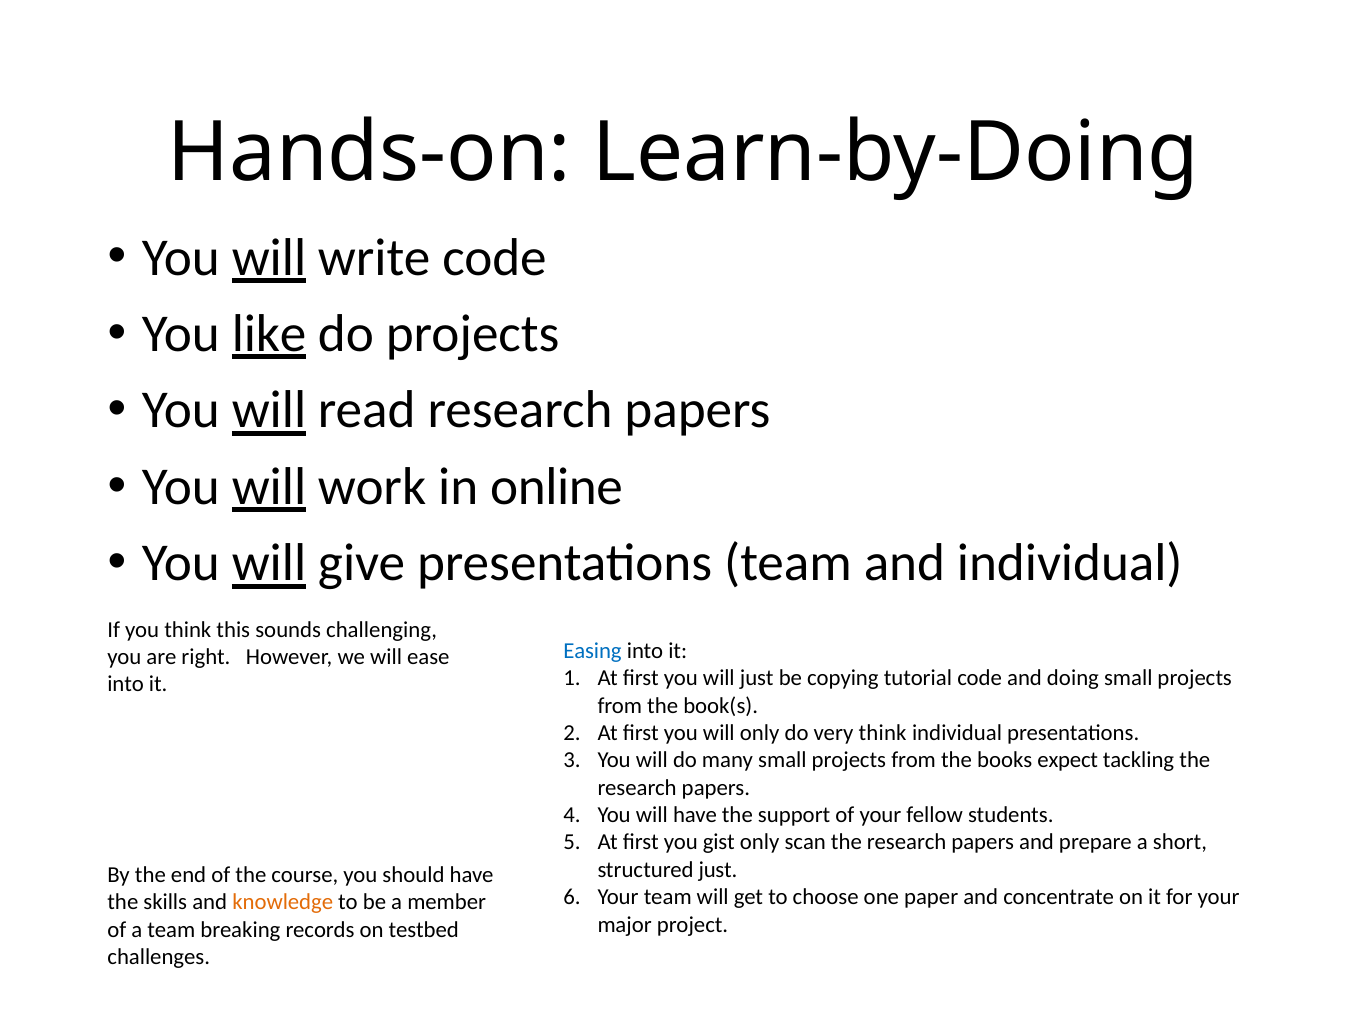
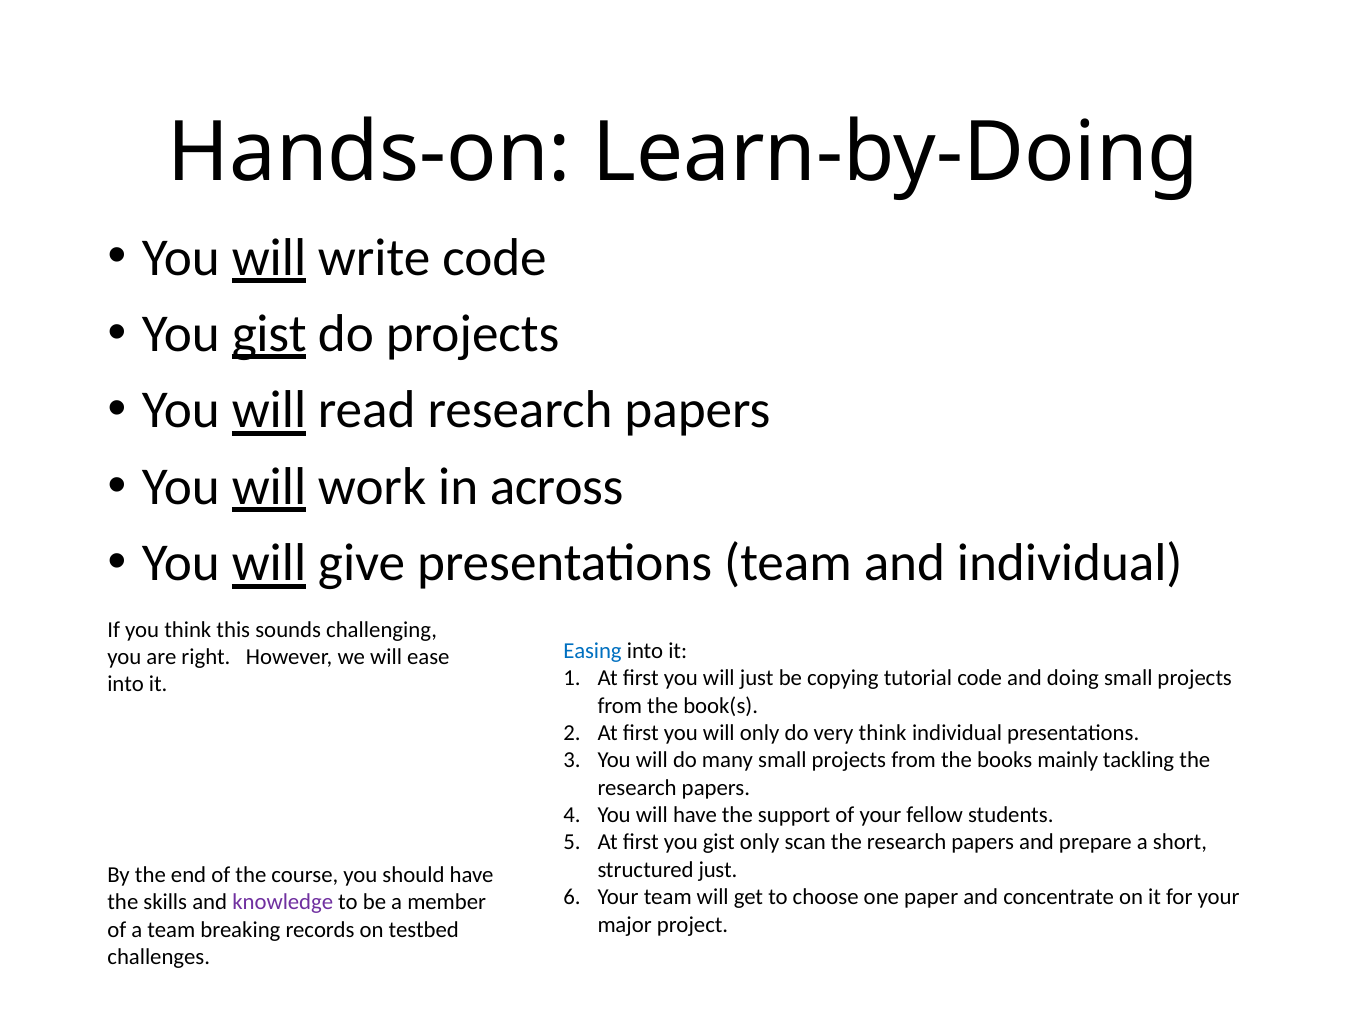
like: like -> gist (269, 334)
online: online -> across (557, 487)
expect: expect -> mainly (1068, 760)
knowledge colour: orange -> purple (283, 902)
